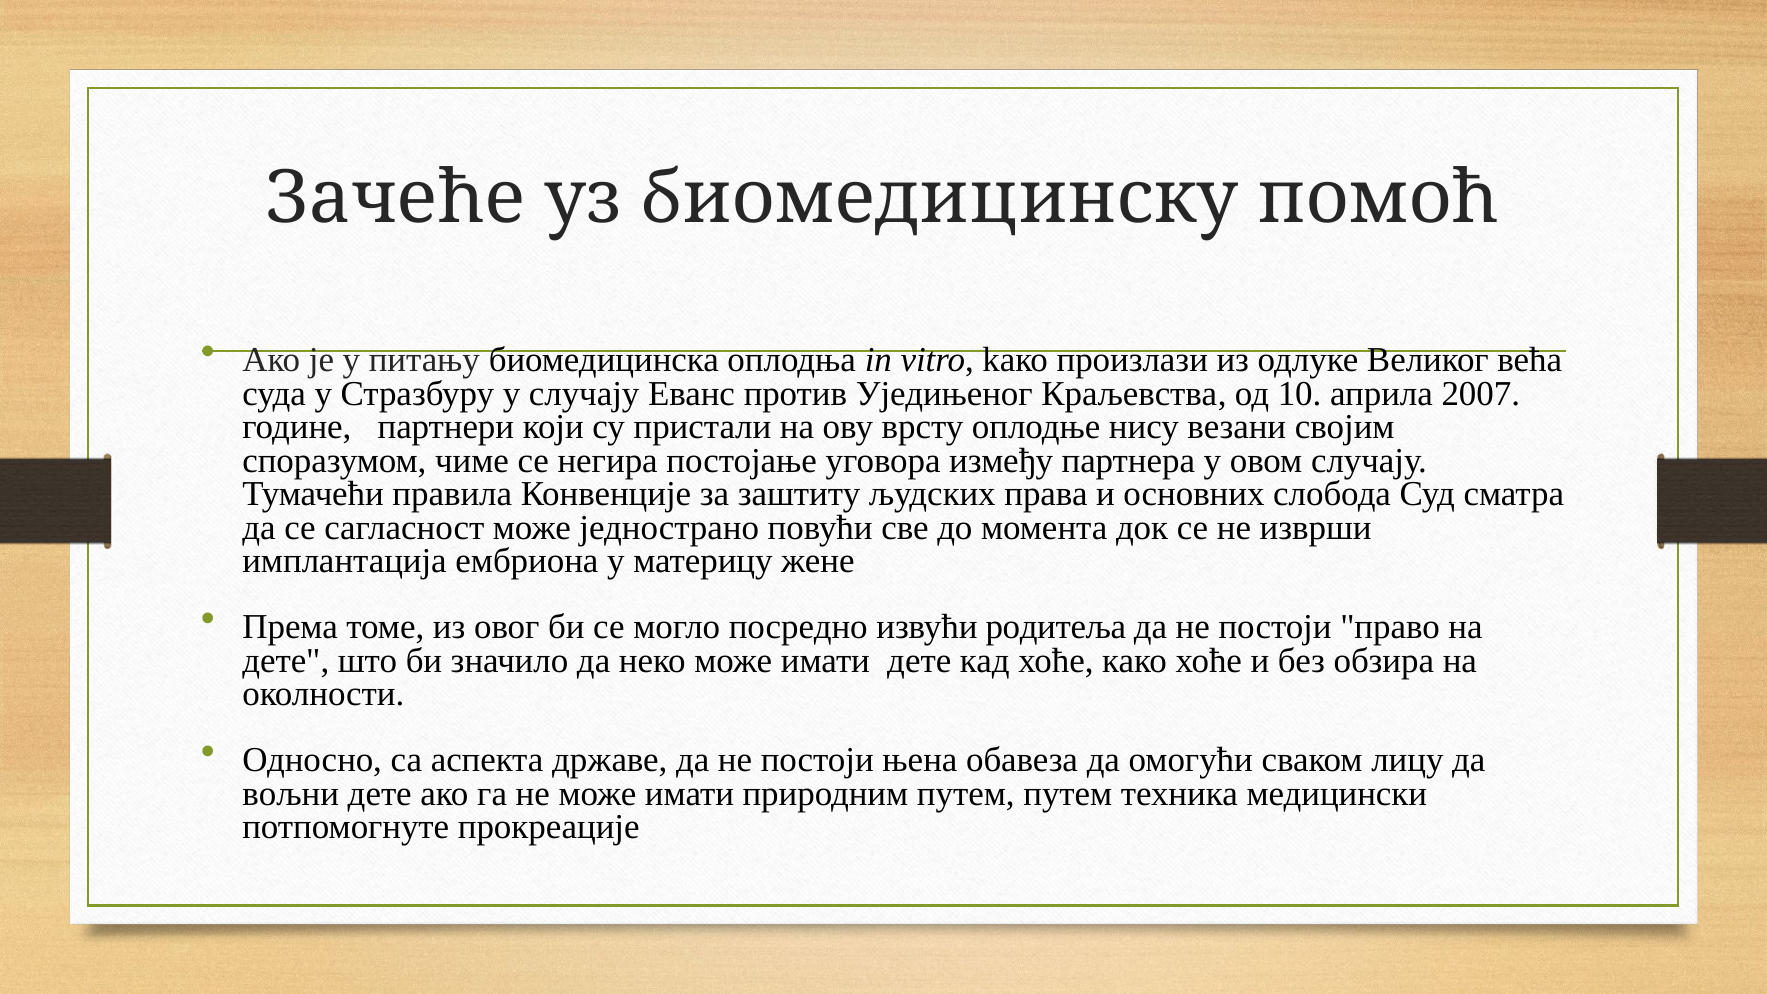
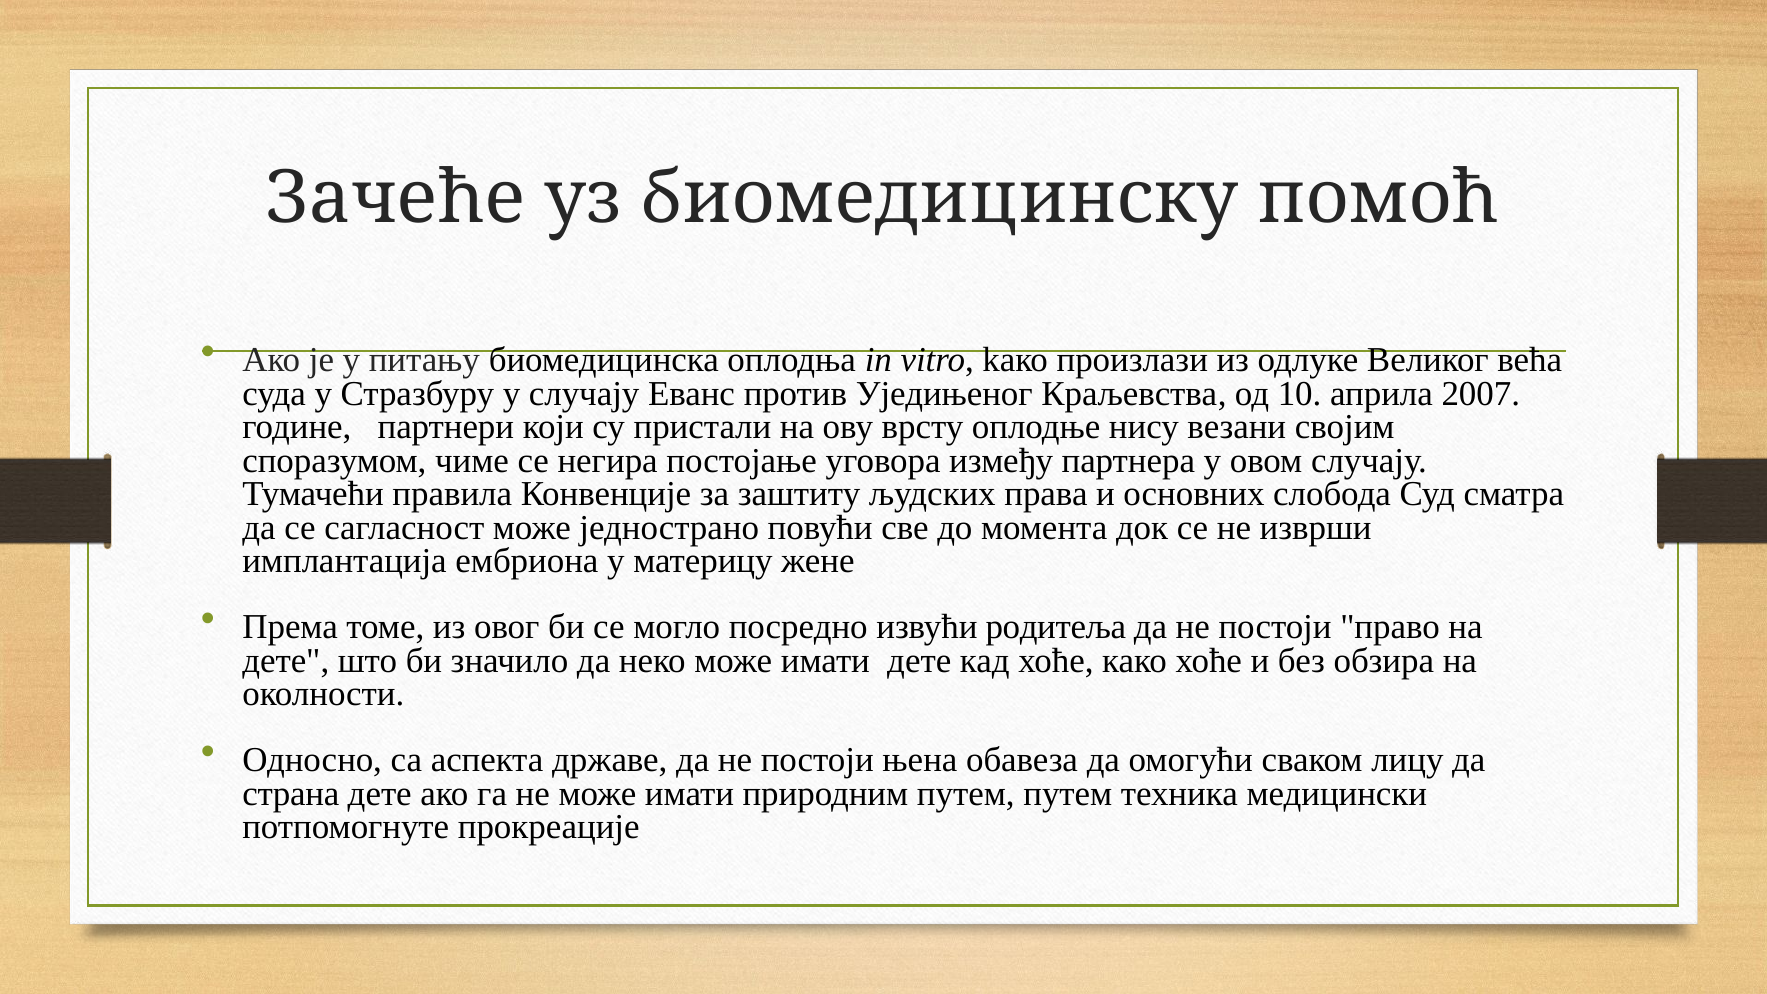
вољни: вољни -> страна (291, 794)
